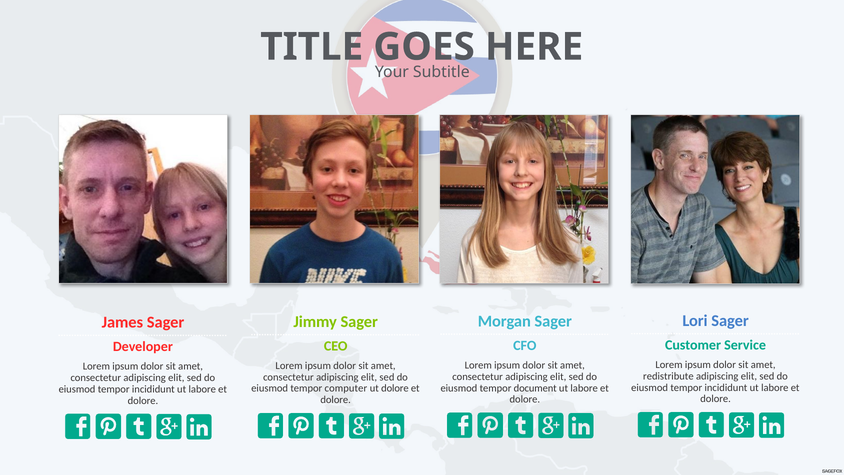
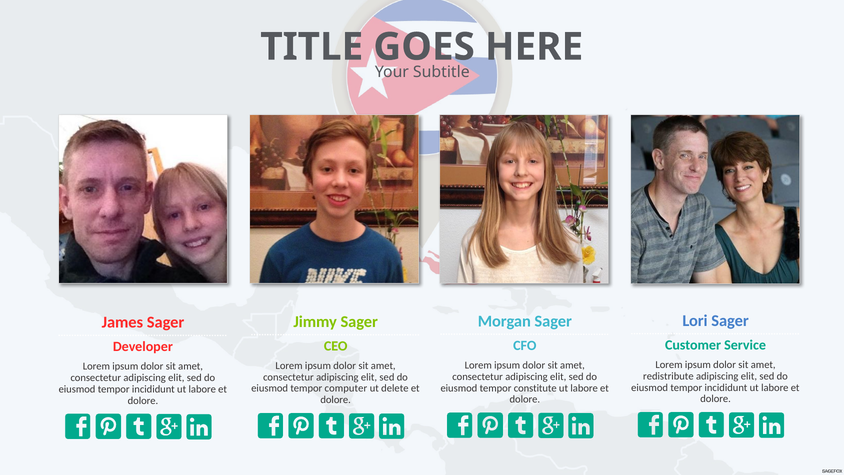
document: document -> constitute (535, 388)
ut dolore: dolore -> delete (395, 388)
